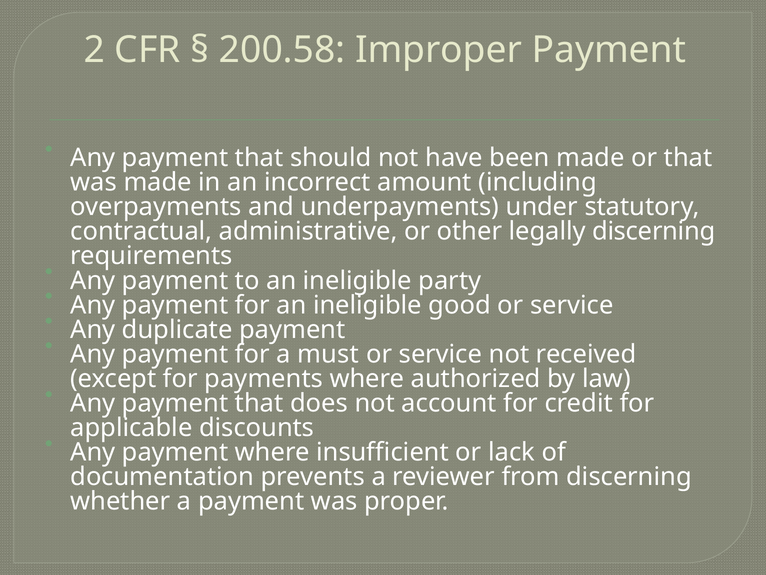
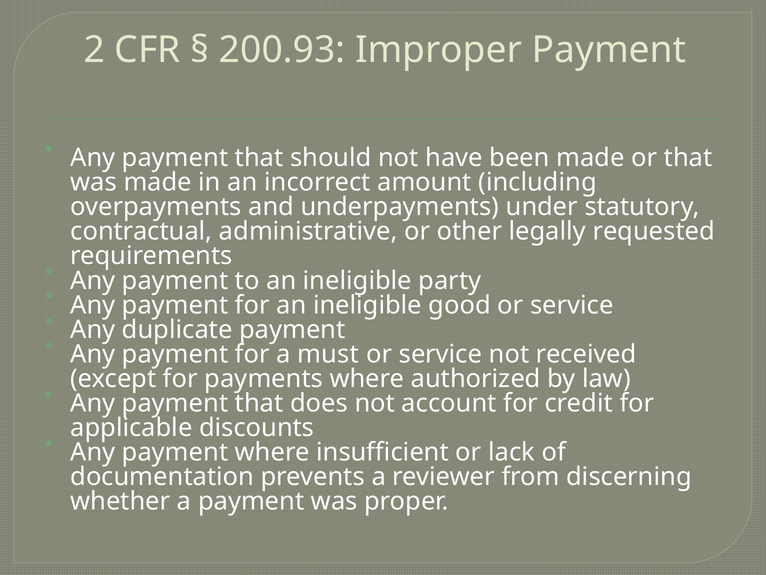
200.58: 200.58 -> 200.93 (282, 50)
legally discerning: discerning -> requested (654, 231)
